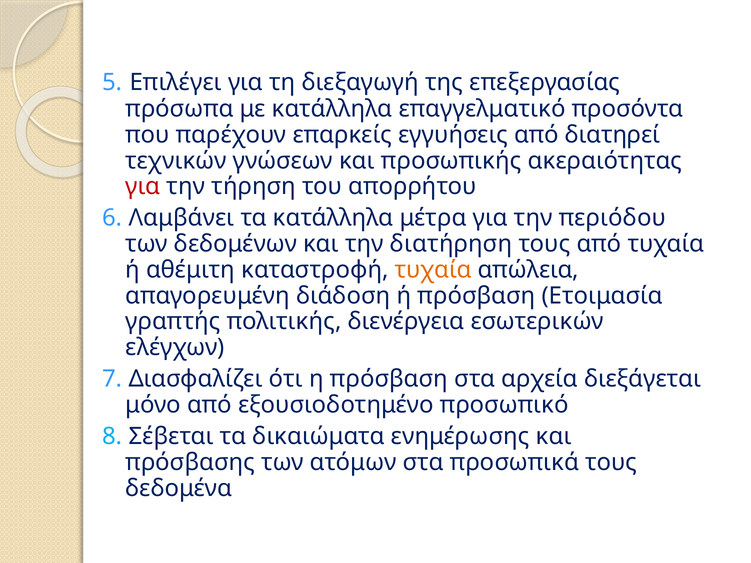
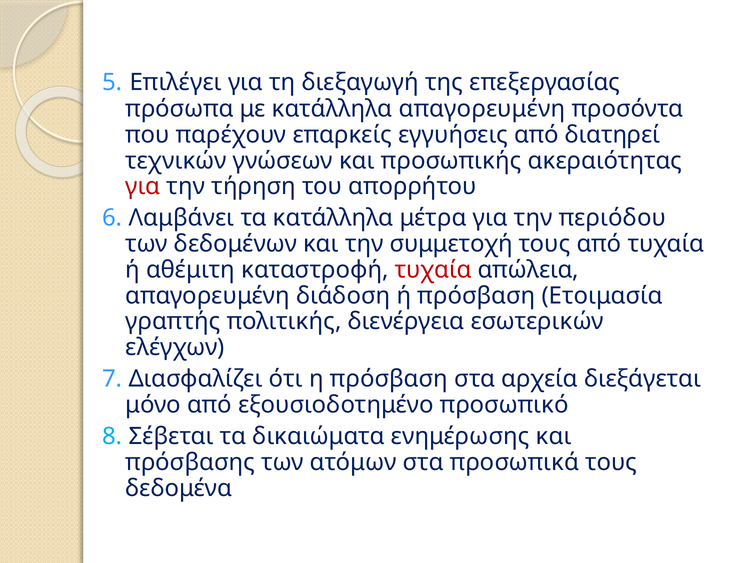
κατάλληλα επαγγελματικό: επαγγελματικό -> απαγορευμένη (482, 109)
διατήρηση: διατήρηση -> συμμετοχή (451, 244)
τυχαία colour: orange -> red (433, 270)
